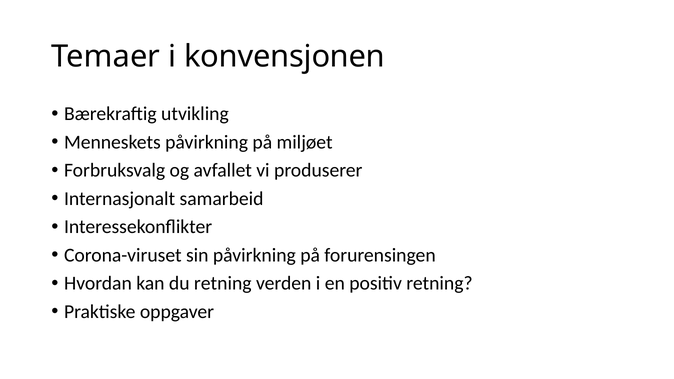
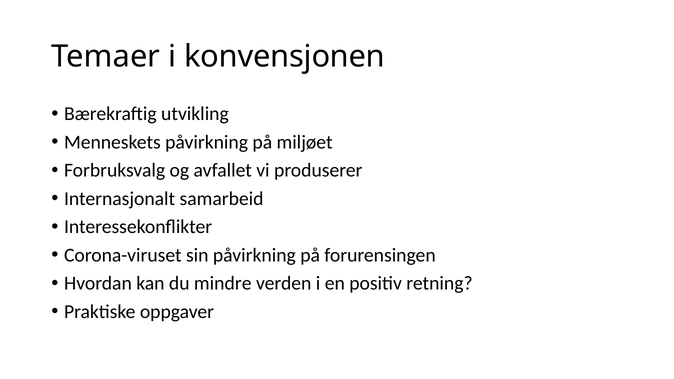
du retning: retning -> mindre (223, 284)
